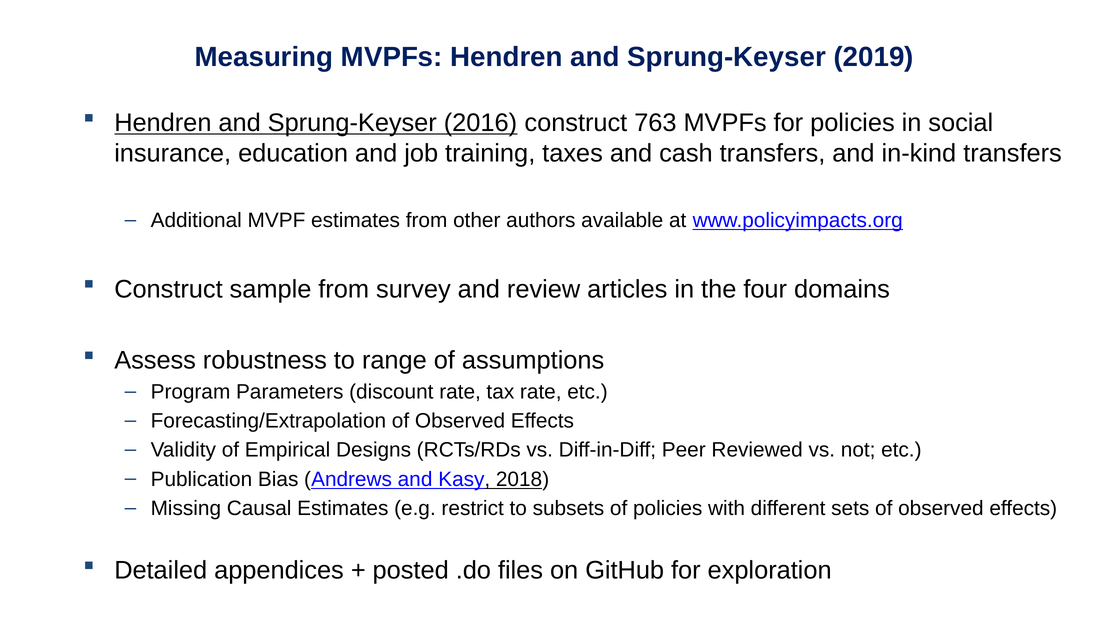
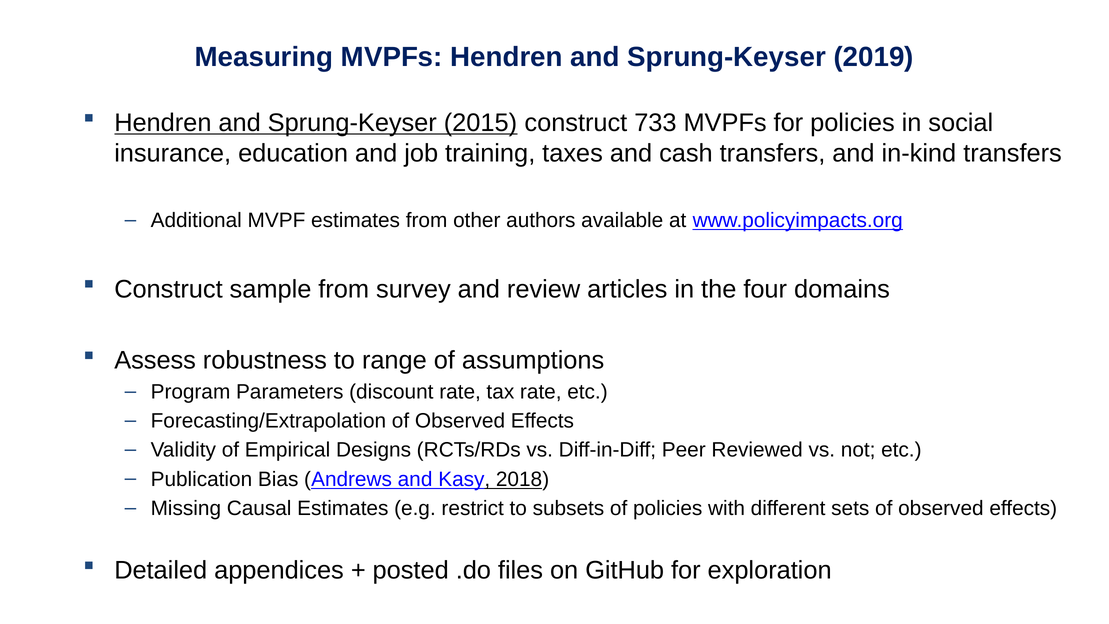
2016: 2016 -> 2015 (480, 123)
763: 763 -> 733 (655, 123)
